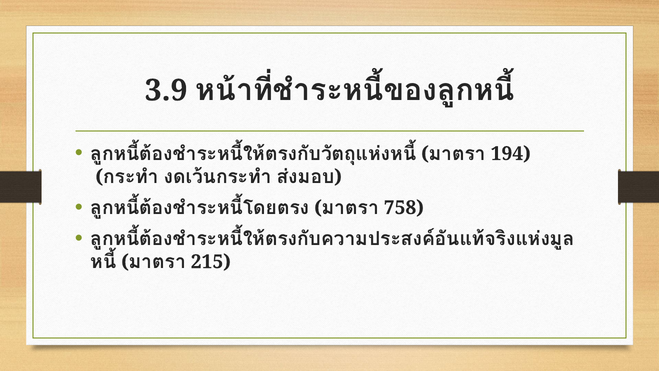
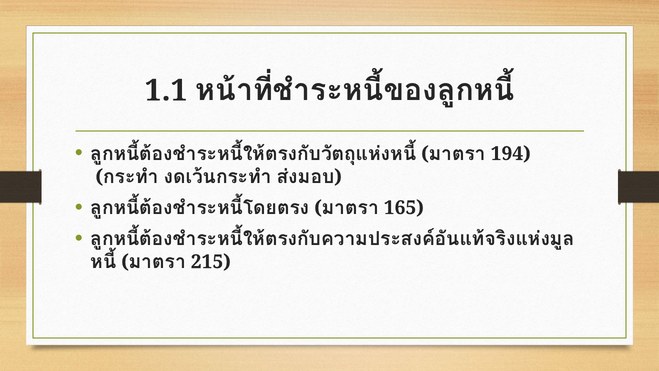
3.9: 3.9 -> 1.1 (166, 90)
758: 758 -> 165 (404, 208)
